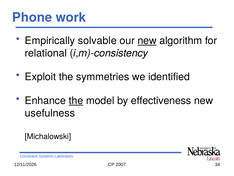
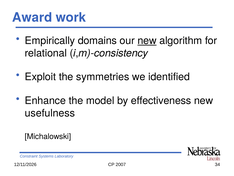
Phone: Phone -> Award (32, 17)
solvable: solvable -> domains (97, 41)
the underline: present -> none (76, 100)
